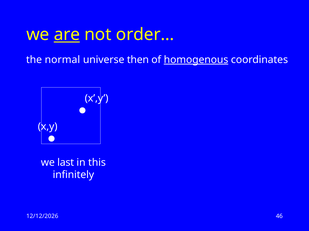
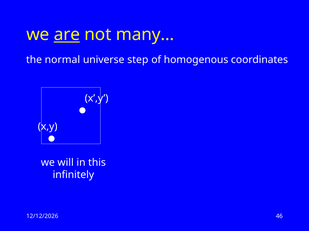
order…: order… -> many… (145, 35)
then: then -> step (138, 60)
homogenous underline: present -> none (196, 60)
last: last -> will (66, 163)
